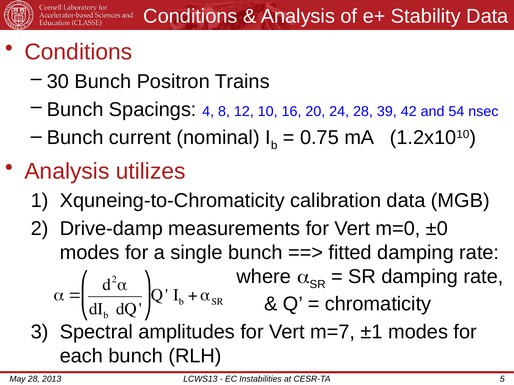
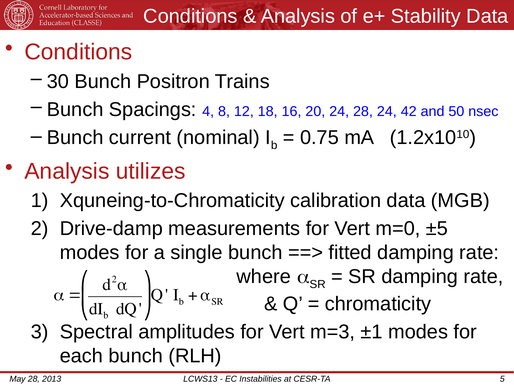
10: 10 -> 18 (268, 112)
28 39: 39 -> 24 (387, 112)
54: 54 -> 50 (456, 112)
±0: ±0 -> ±5 (437, 229)
m=7: m=7 -> m=3 (333, 332)
